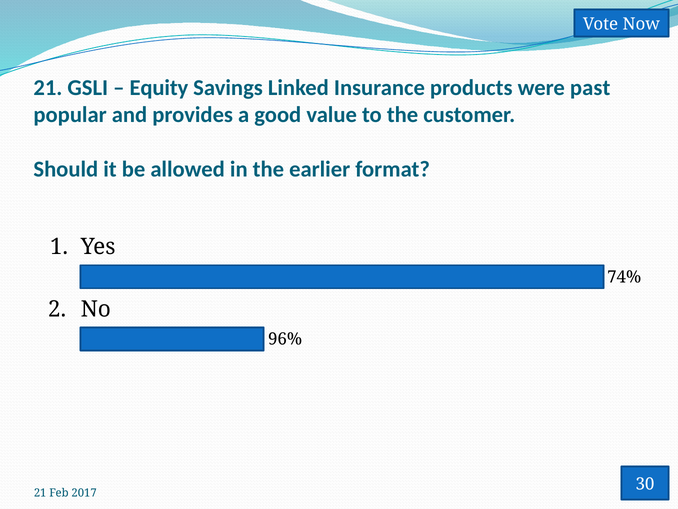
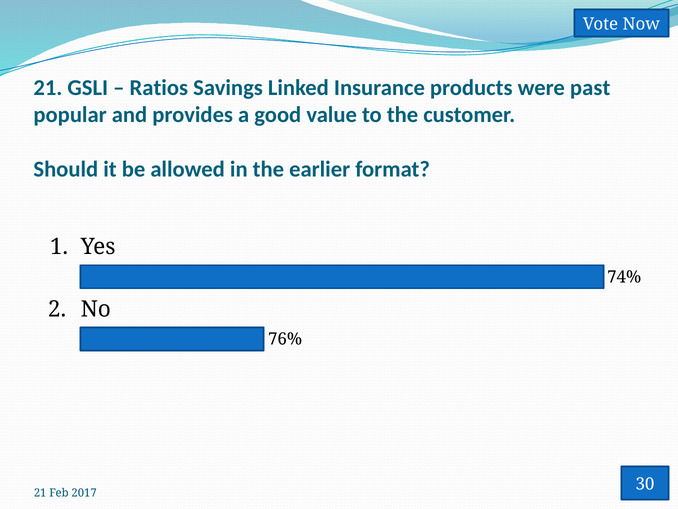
Equity: Equity -> Ratios (159, 88)
96%: 96% -> 76% (285, 339)
